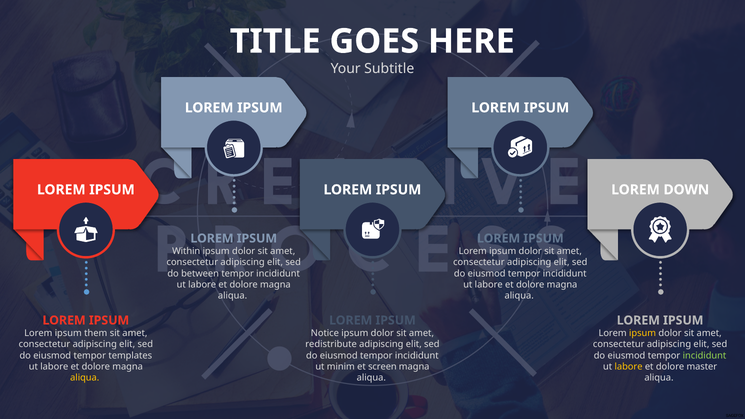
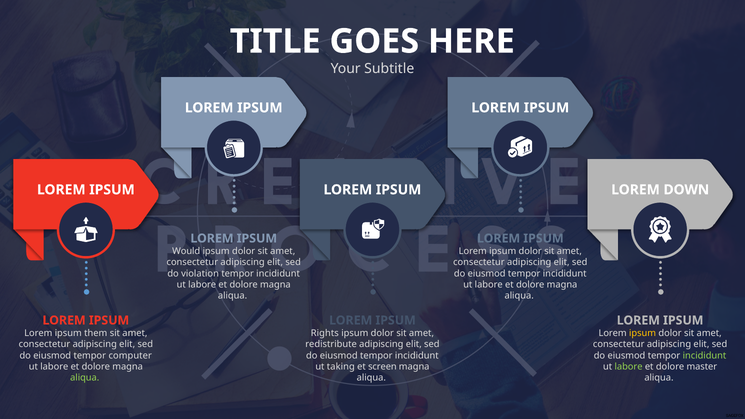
Within: Within -> Would (186, 251)
between: between -> violation (200, 274)
Notice: Notice -> Rights (325, 333)
templates: templates -> computer (130, 356)
minim: minim -> taking (341, 367)
labore colour: yellow -> light green (629, 367)
aliqua colour: yellow -> light green (85, 378)
